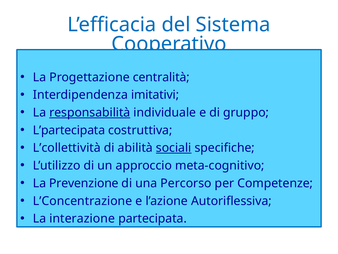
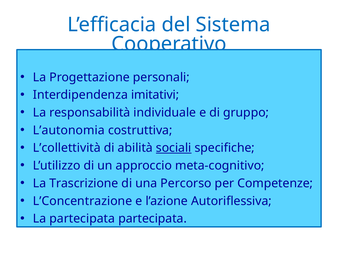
centralità: centralità -> personali (161, 77)
responsabilità underline: present -> none (90, 112)
L’partecipata: L’partecipata -> L’autonomia (69, 130)
Prevenzione: Prevenzione -> Trascrizione (84, 183)
La interazione: interazione -> partecipata (82, 218)
